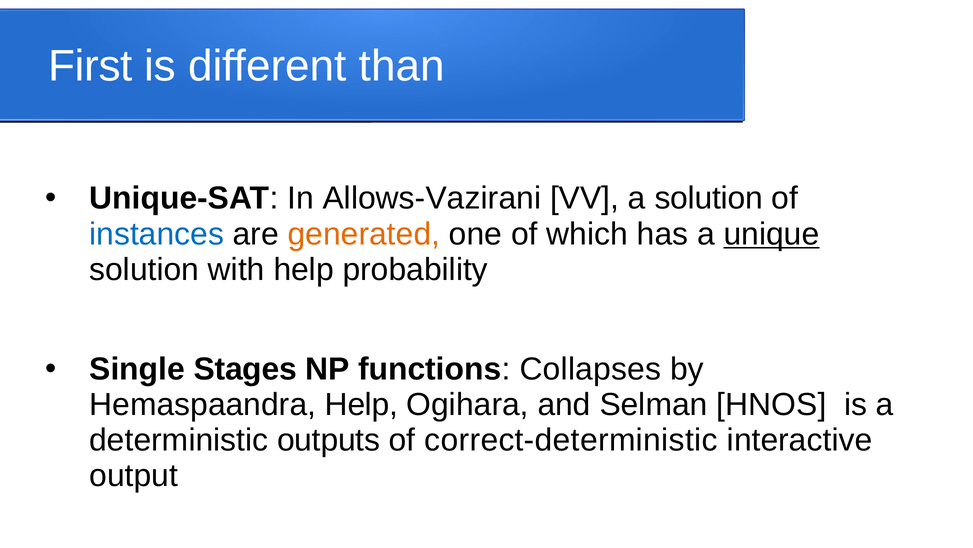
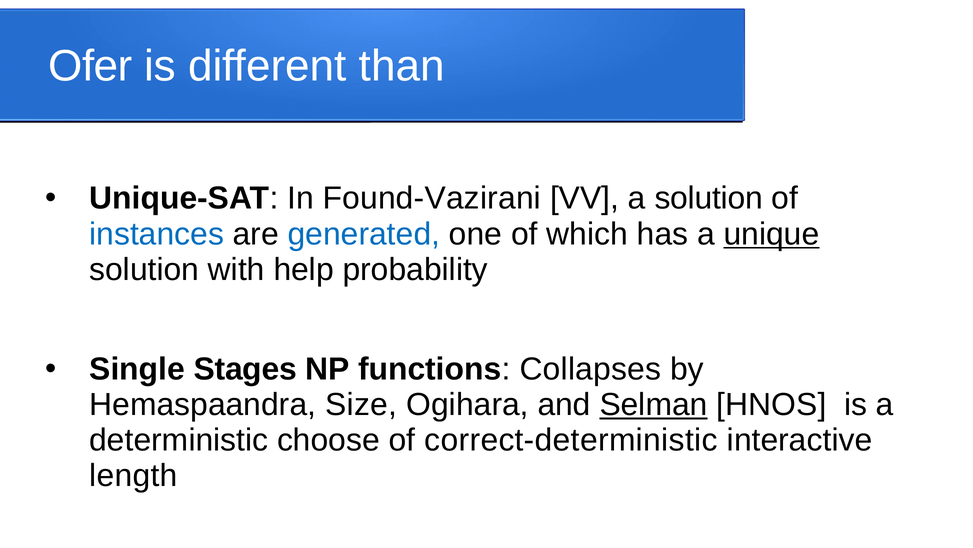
First: First -> Ofer (90, 66)
Allows-Vazirani: Allows-Vazirani -> Found-Vazirani (432, 198)
generated colour: orange -> blue (364, 234)
Hemaspaandra Help: Help -> Size (361, 404)
Selman underline: none -> present (654, 404)
outputs: outputs -> choose (328, 440)
output: output -> length (133, 475)
